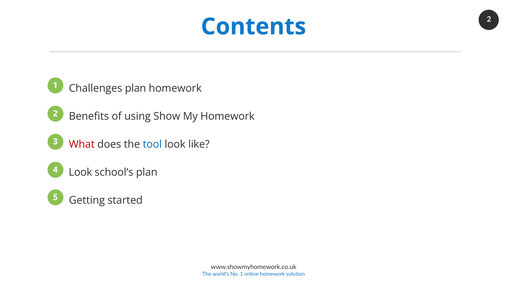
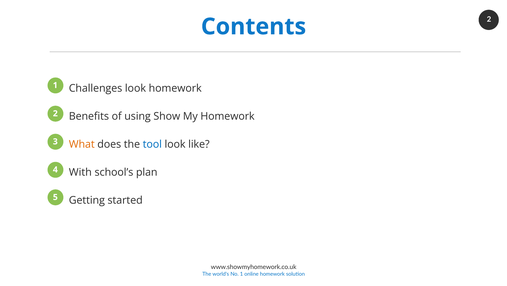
Challenges plan: plan -> look (135, 88)
What colour: red -> orange (82, 144)
Look: Look -> With (80, 172)
